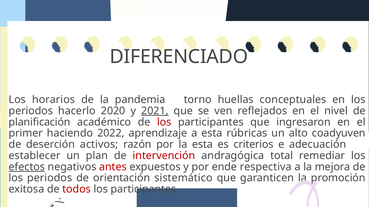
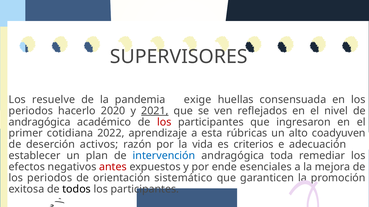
DIFERENCIADO: DIFERENCIADO -> SUPERVISORES (179, 57)
horarios: horarios -> resuelve (54, 100)
torno: torno -> exige (198, 100)
conceptuales: conceptuales -> consensuada (293, 100)
planificación: planificación -> andragógica (40, 122)
haciendo: haciendo -> cotidiana (70, 134)
la esta: esta -> vida (203, 145)
intervención colour: red -> blue (164, 156)
total: total -> toda (282, 156)
efectos underline: present -> none (27, 167)
respectiva: respectiva -> esenciales (266, 167)
todos colour: red -> black (77, 190)
